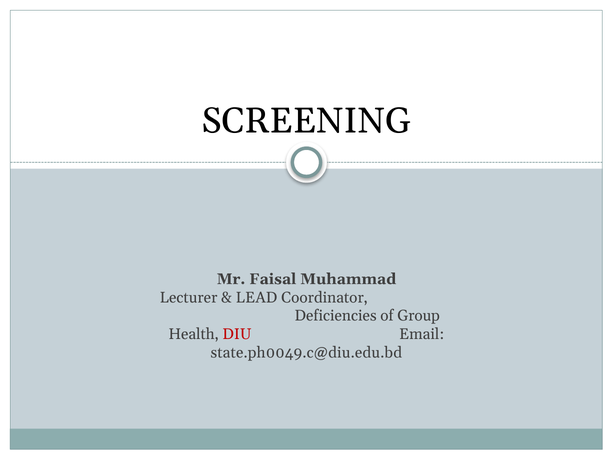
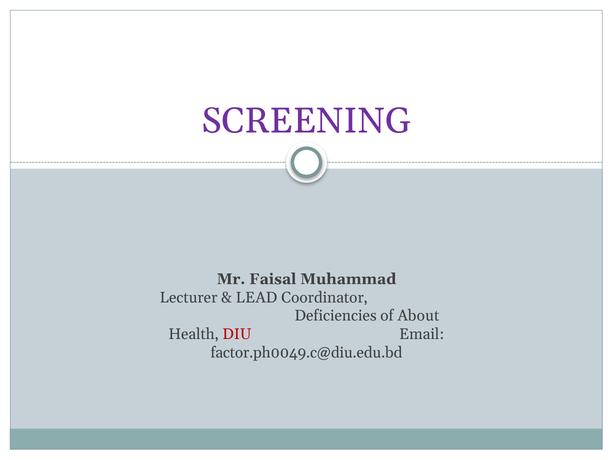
SCREENING colour: black -> purple (306, 121)
Group: Group -> About (418, 316)
state.ph0049.c@diu.edu.bd: state.ph0049.c@diu.edu.bd -> factor.ph0049.c@diu.edu.bd (306, 352)
